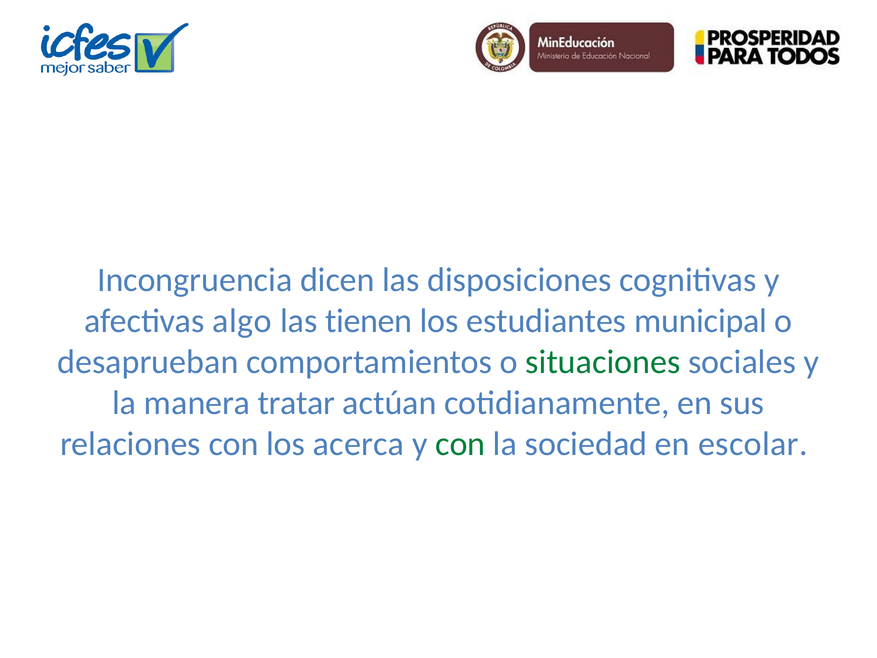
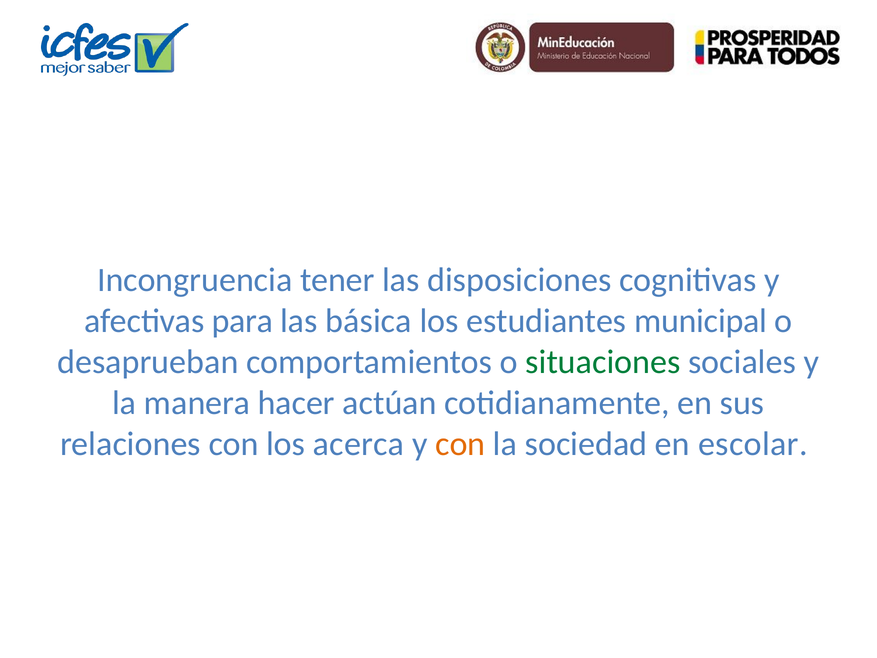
dicen: dicen -> tener (337, 280)
algo: algo -> para (242, 321)
tienen: tienen -> básica (368, 321)
tratar: tratar -> hacer (296, 403)
con colour: green -> orange (460, 444)
